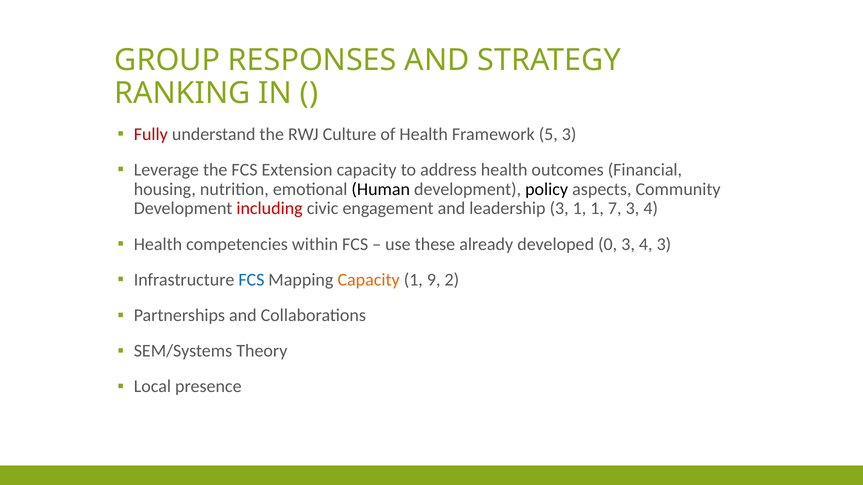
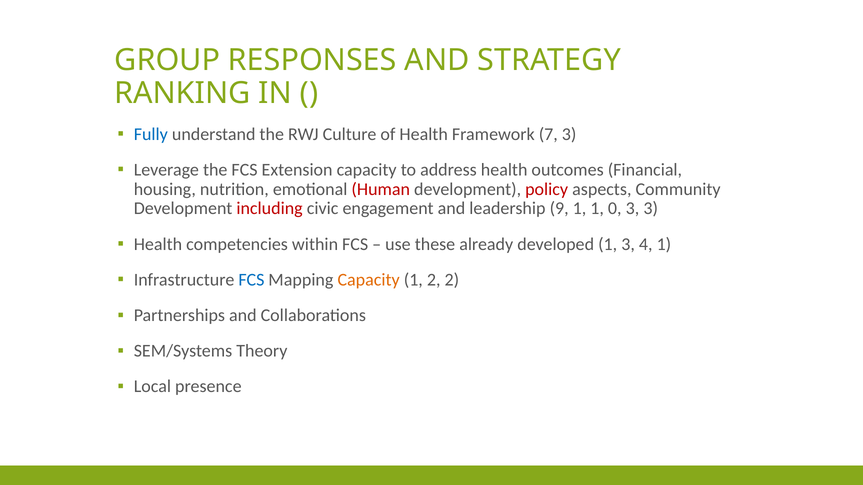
Fully colour: red -> blue (151, 134)
5: 5 -> 7 (548, 134)
Human colour: black -> red (381, 189)
policy colour: black -> red (547, 189)
leadership 3: 3 -> 9 (559, 209)
7: 7 -> 0 (615, 209)
4: 4 -> 3 (651, 209)
developed 0: 0 -> 1 (608, 244)
4 3: 3 -> 1 (664, 244)
1 9: 9 -> 2 (434, 280)
